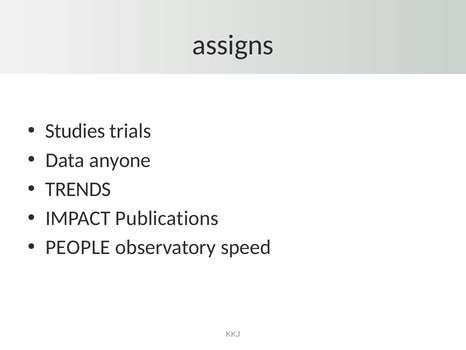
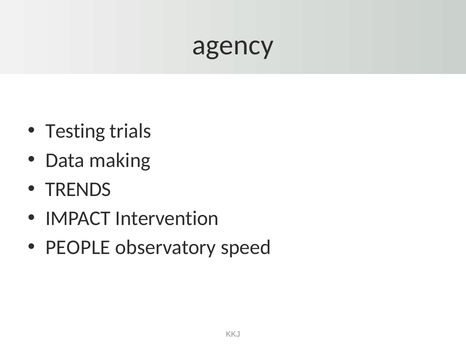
assigns: assigns -> agency (233, 45)
Studies: Studies -> Testing (75, 131)
anyone: anyone -> making (120, 160)
Publications: Publications -> Intervention (167, 218)
